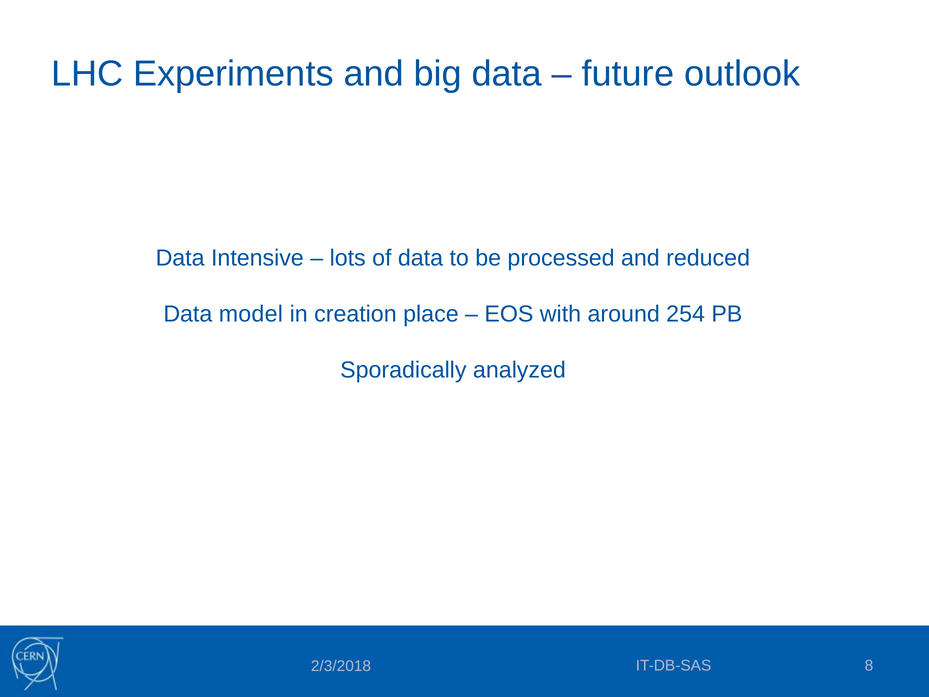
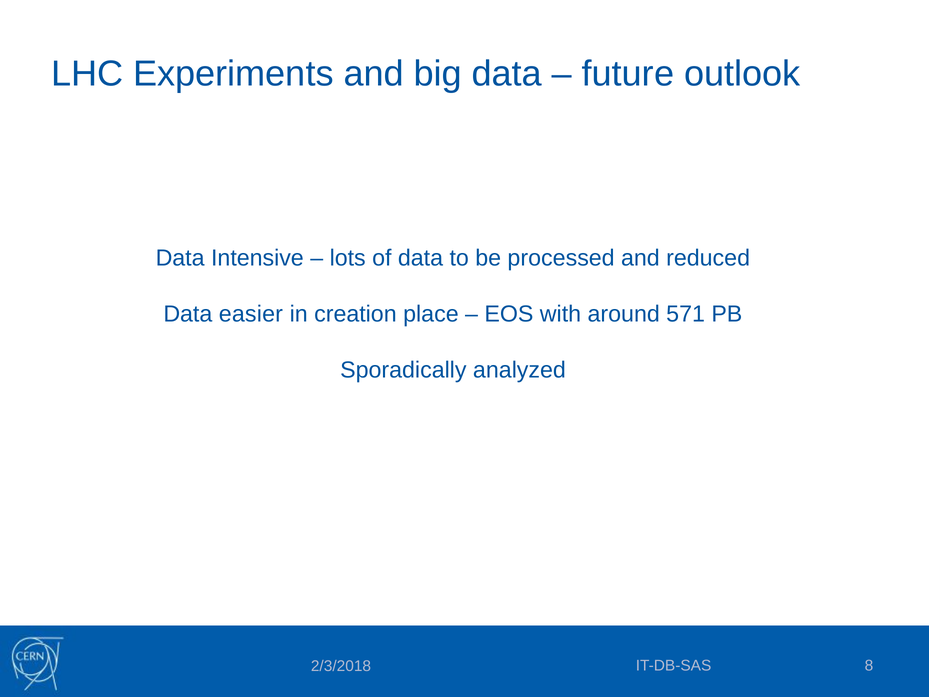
model: model -> easier (251, 314)
254: 254 -> 571 (686, 314)
